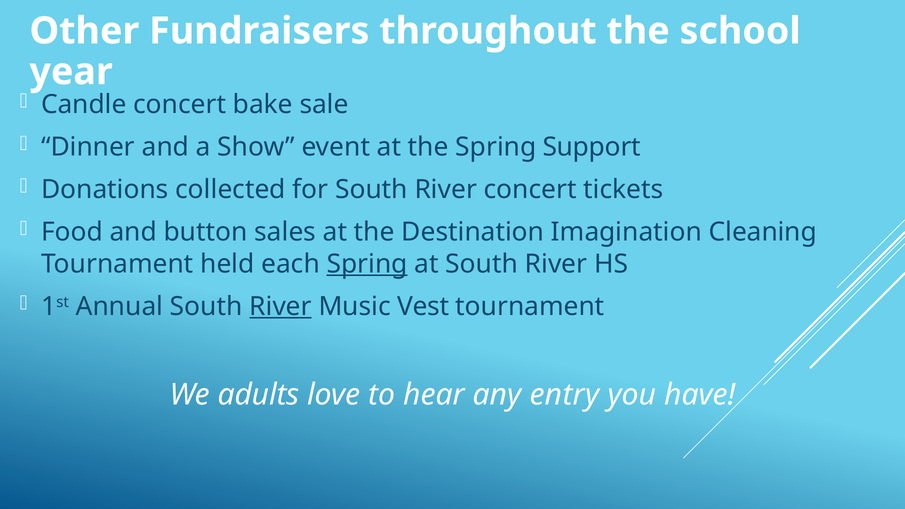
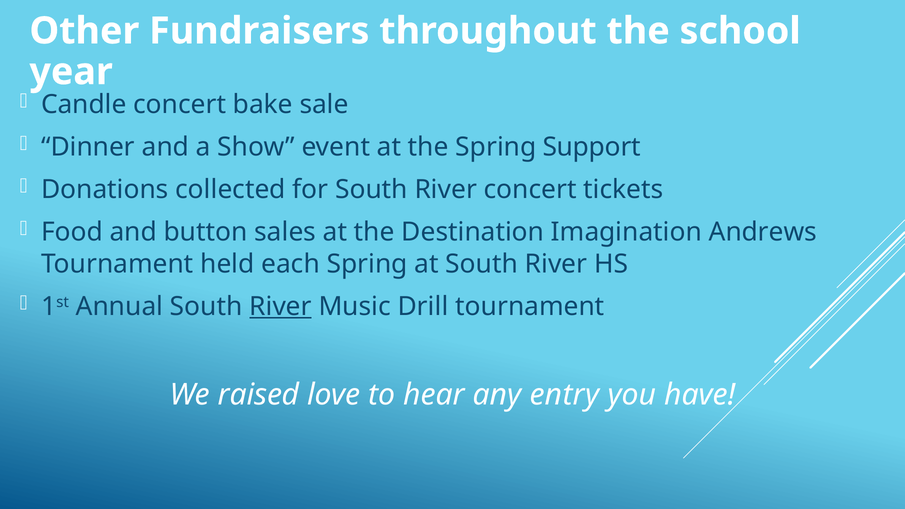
Cleaning: Cleaning -> Andrews (763, 232)
Spring underline: present -> none (367, 264)
Vest: Vest -> Drill (423, 306)
adults: adults -> raised (259, 395)
